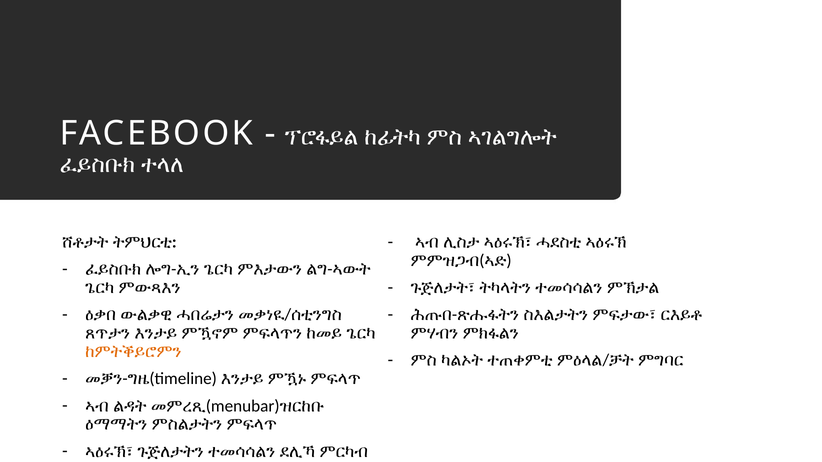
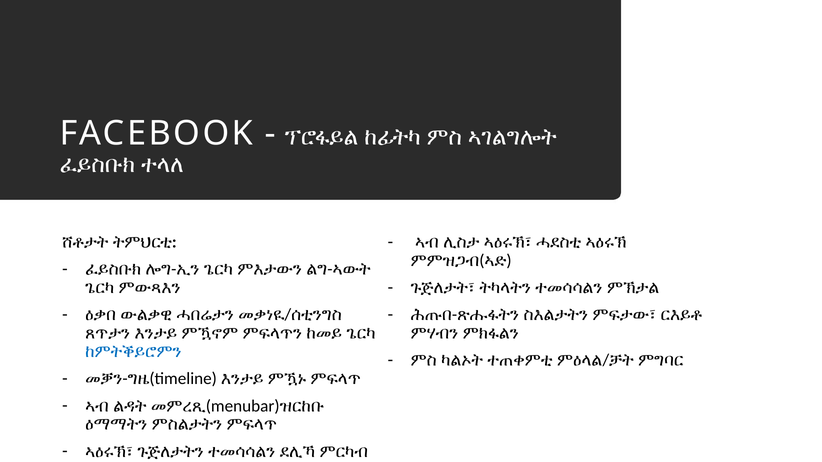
ከምትቕይሮምን colour: orange -> blue (133, 352)
